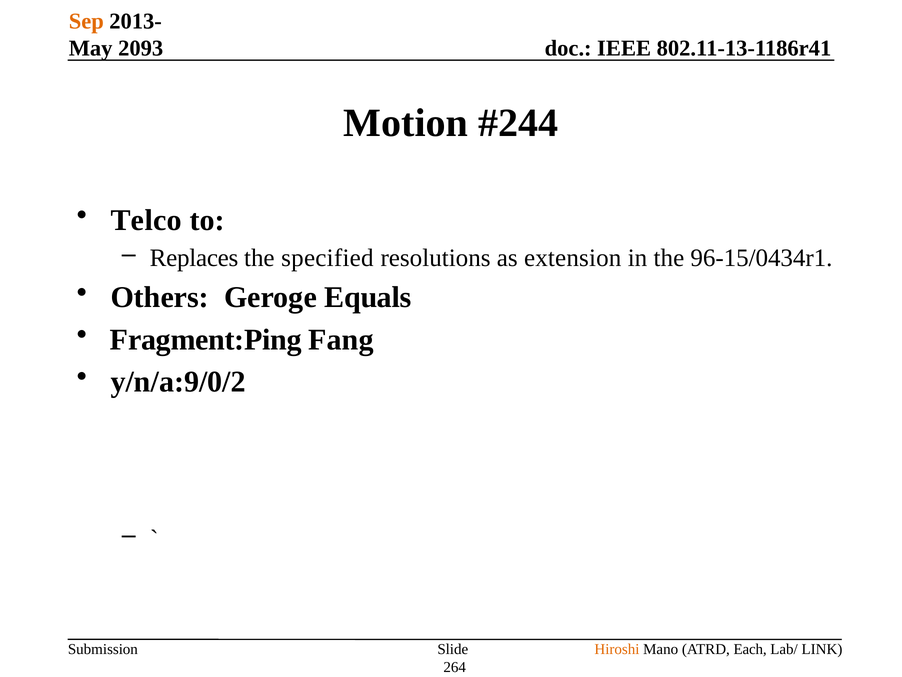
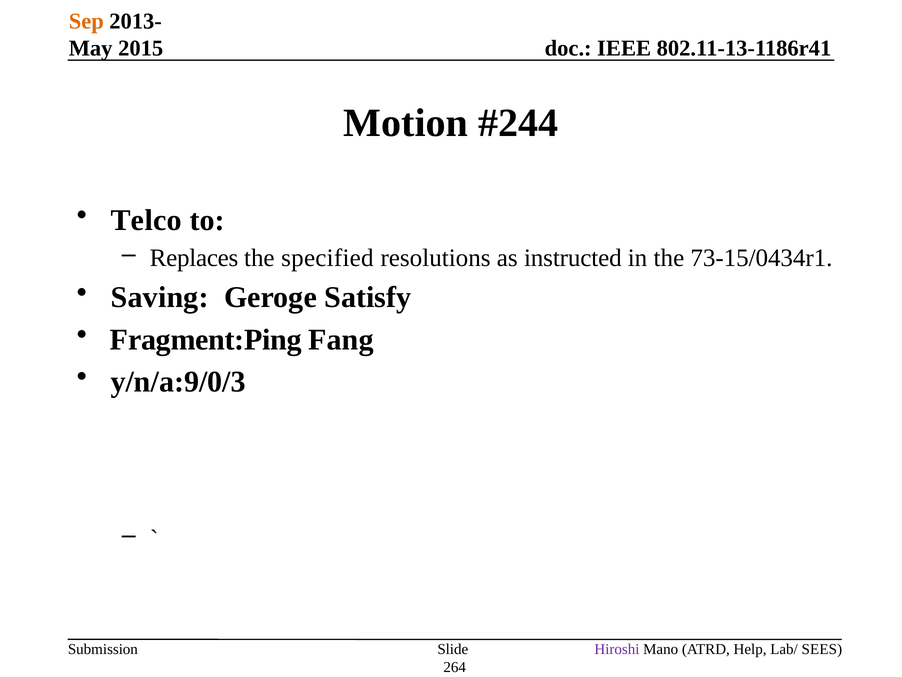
2093: 2093 -> 2015 (141, 48)
extension: extension -> instructed (573, 258)
96-15/0434r1: 96-15/0434r1 -> 73-15/0434r1 (761, 258)
Others: Others -> Saving (160, 297)
Equals: Equals -> Satisfy (368, 297)
y/n/a:9/0/2: y/n/a:9/0/2 -> y/n/a:9/0/3 (178, 381)
Hiroshi colour: orange -> purple (617, 649)
Each: Each -> Help (750, 649)
LINK: LINK -> SEES (822, 649)
